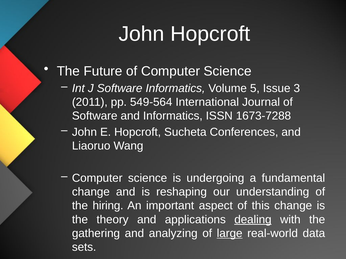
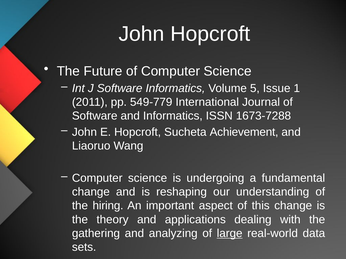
3: 3 -> 1 (297, 88)
549-564: 549-564 -> 549-779 (151, 102)
Conferences: Conferences -> Achievement (244, 132)
dealing underline: present -> none (253, 220)
